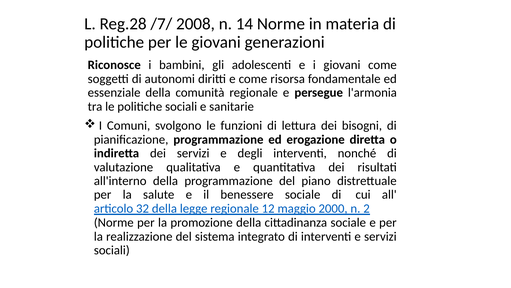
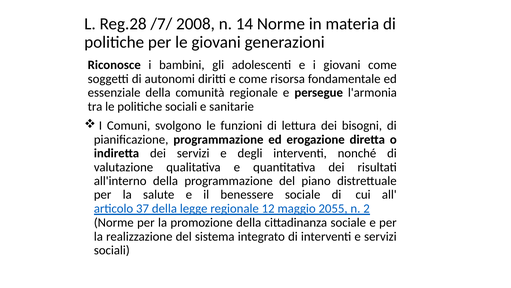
32: 32 -> 37 (143, 208)
2000: 2000 -> 2055 (333, 208)
